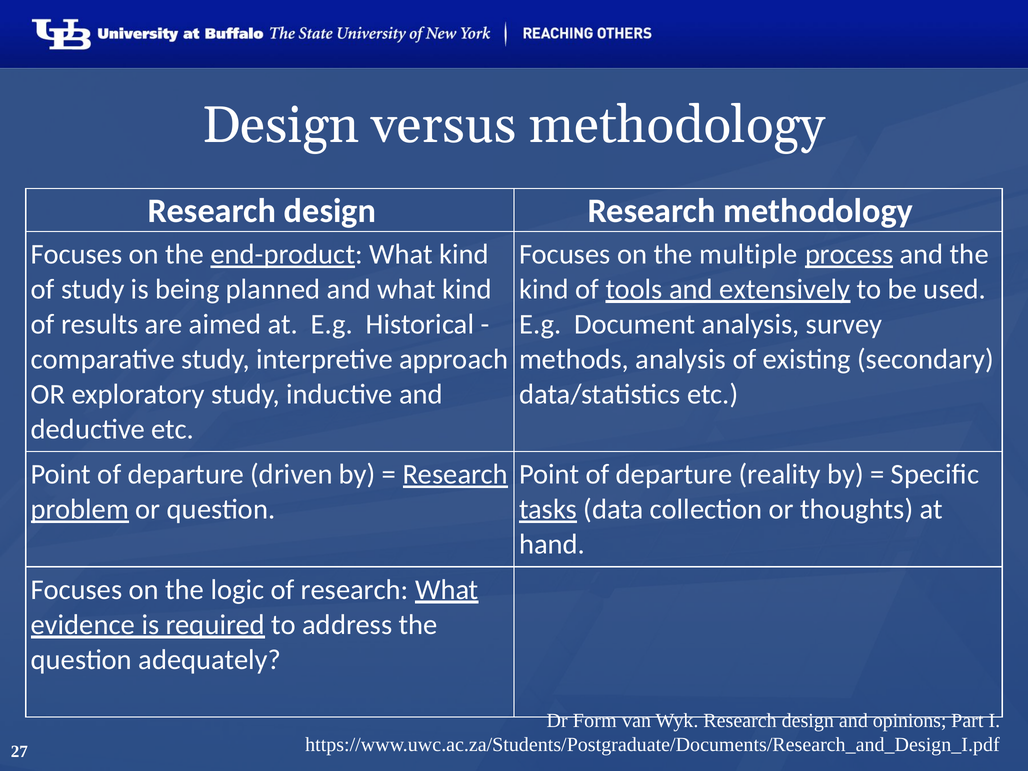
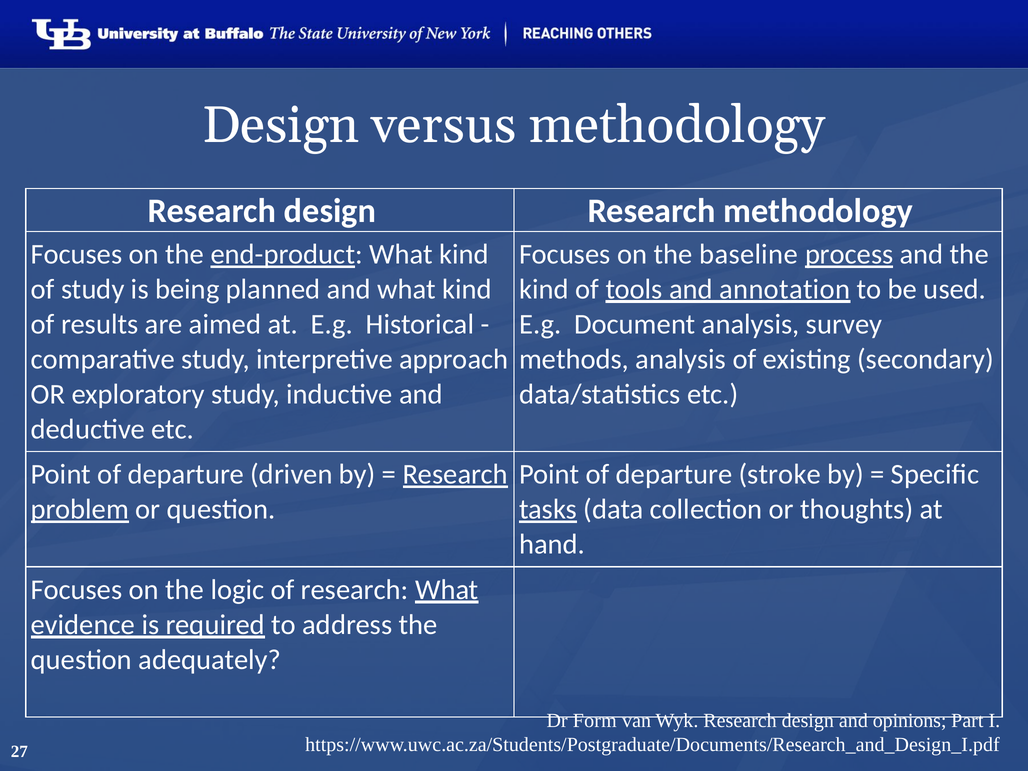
multiple: multiple -> baseline (749, 254)
extensively: extensively -> annotation (785, 289)
reality: reality -> stroke (780, 474)
